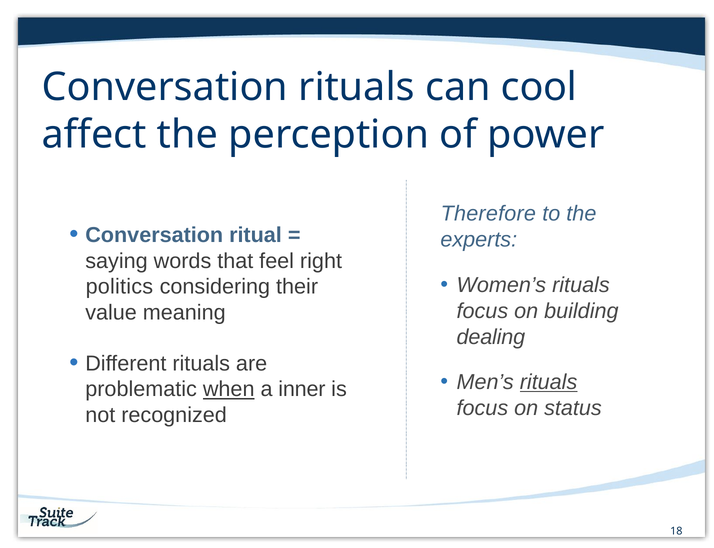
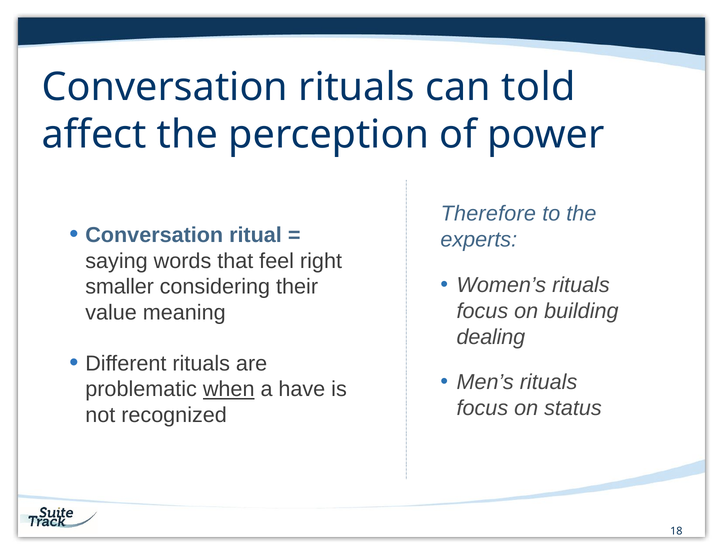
cool: cool -> told (538, 87)
politics: politics -> smaller (120, 287)
rituals underline: present -> none (549, 382)
inner: inner -> have (302, 389)
